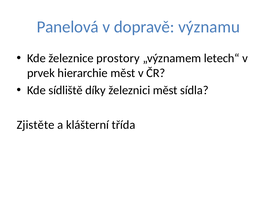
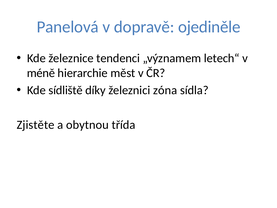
významu: významu -> ojediněle (209, 27)
prostory: prostory -> tendenci (118, 58)
prvek: prvek -> méně (41, 73)
železnici měst: měst -> zóna (165, 90)
klášterní: klášterní -> obytnou (87, 125)
